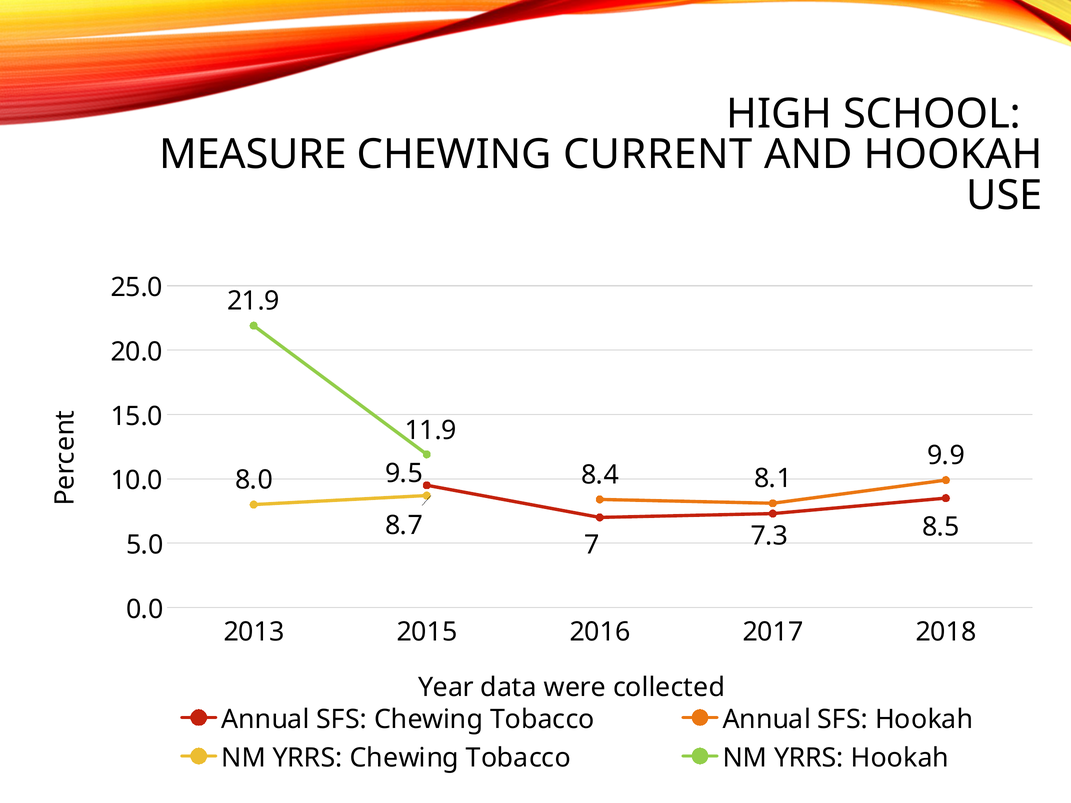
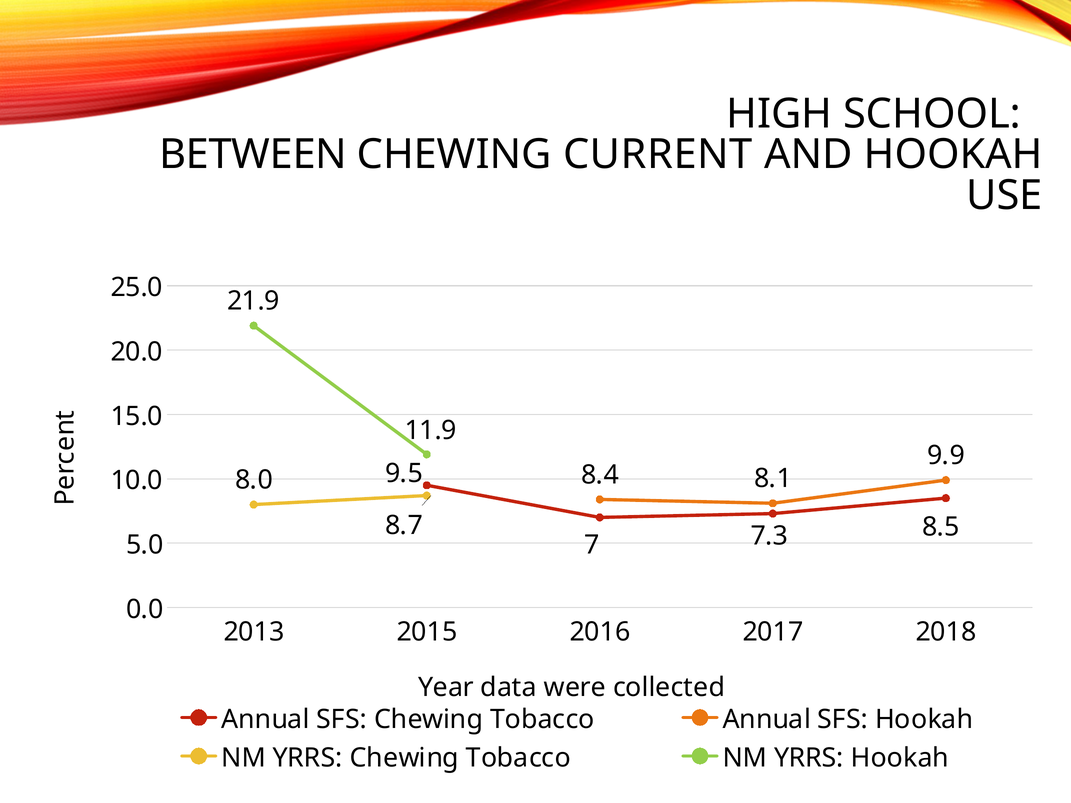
MEASURE: MEASURE -> BETWEEN (253, 155)
